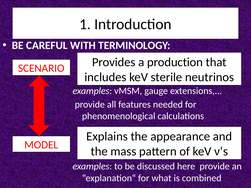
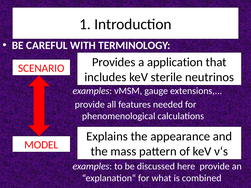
production: production -> application (175, 62)
